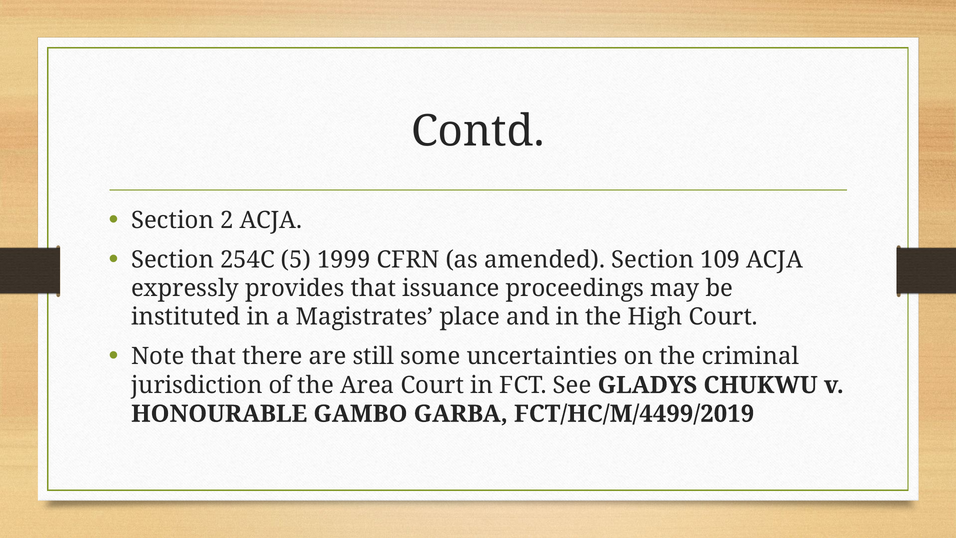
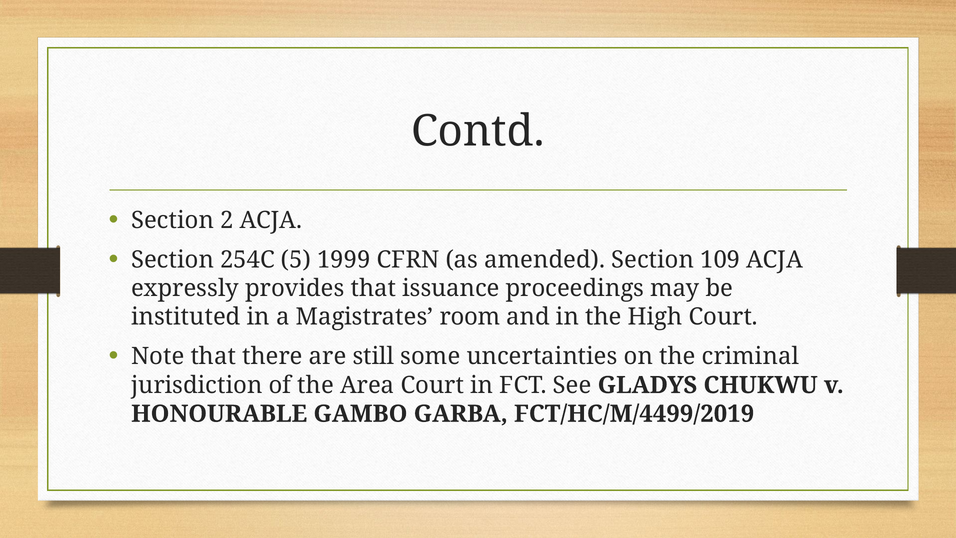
place: place -> room (470, 317)
